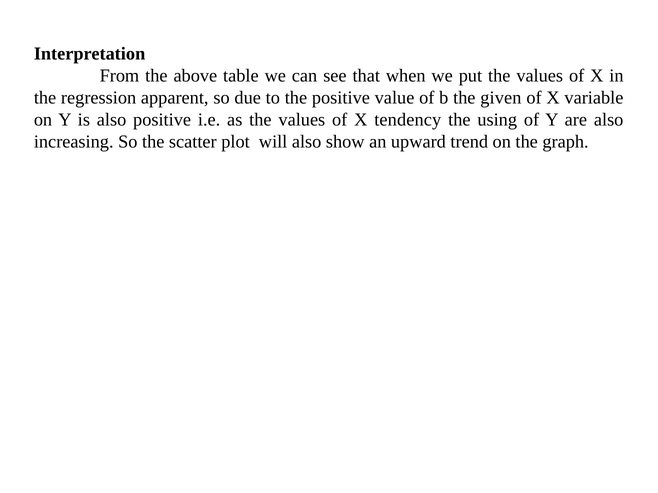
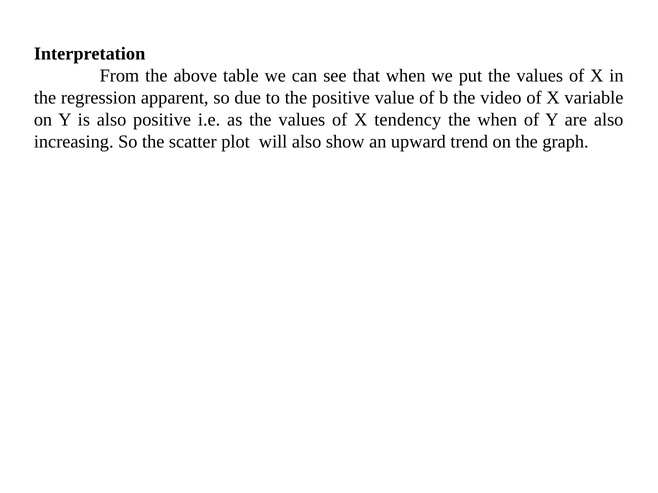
given: given -> video (501, 98)
the using: using -> when (497, 120)
